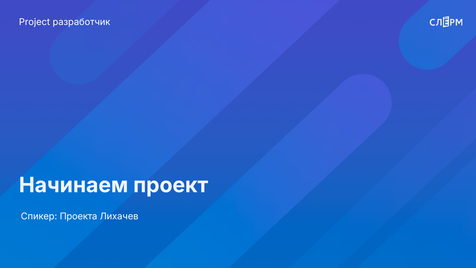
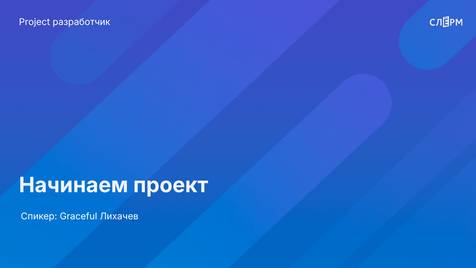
Проекта: Проекта -> Graceful (78, 216)
